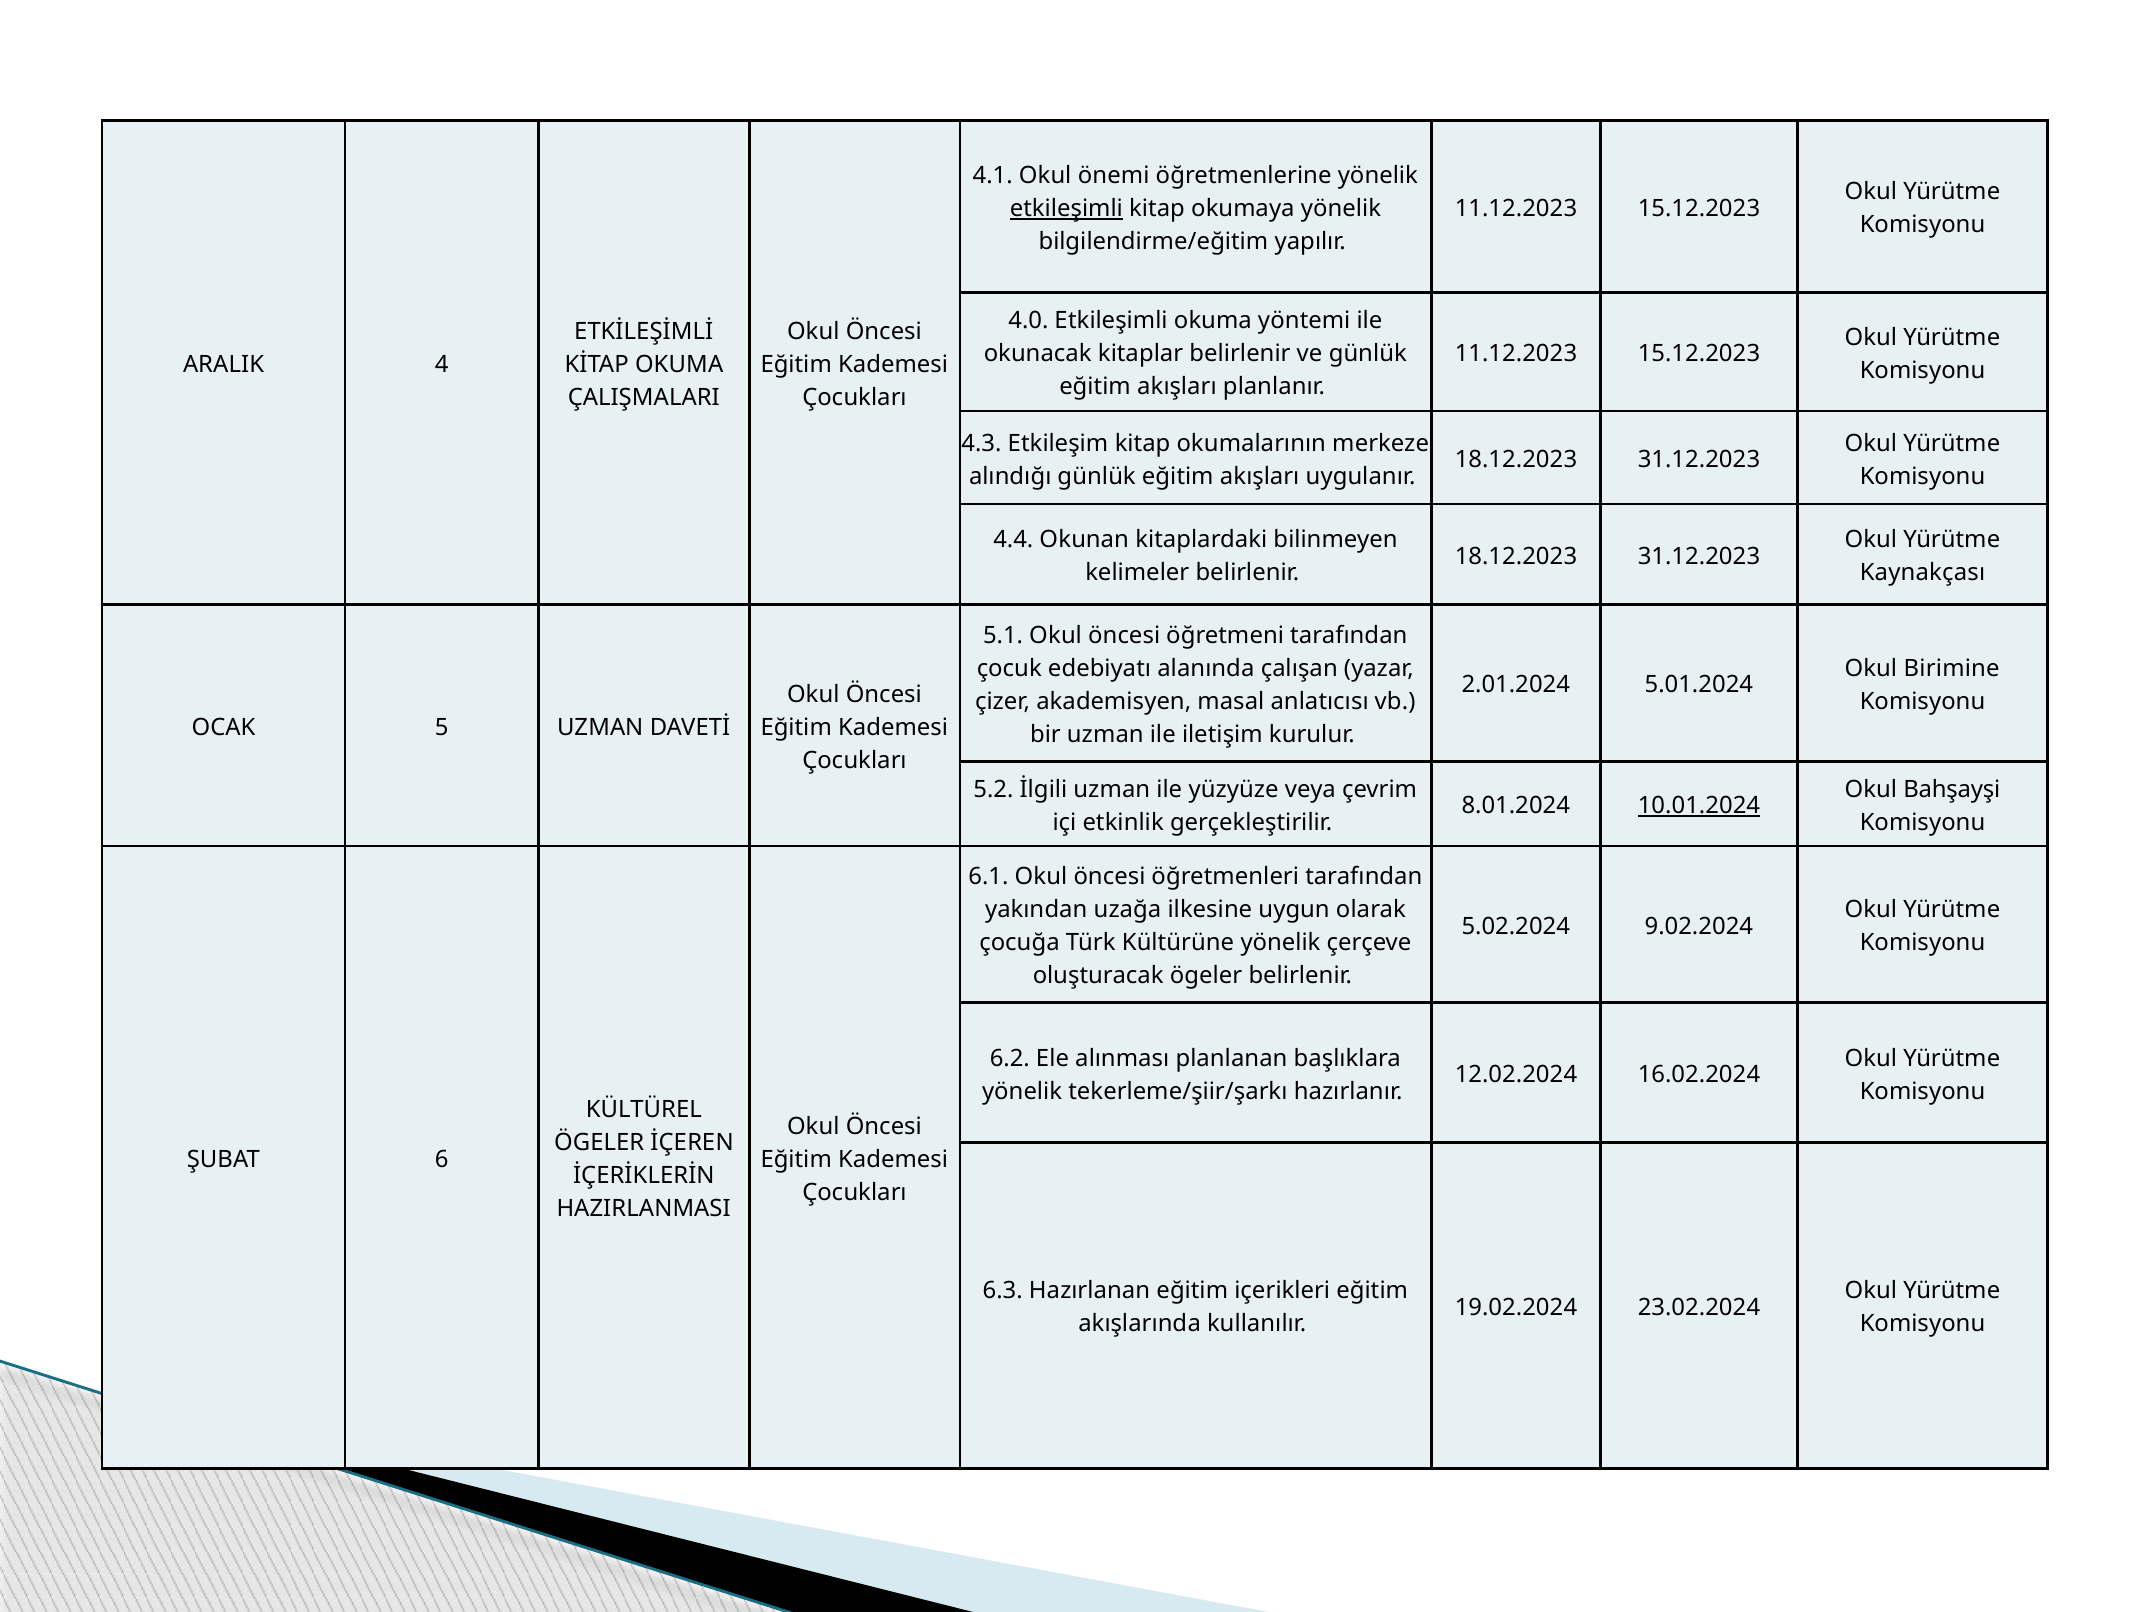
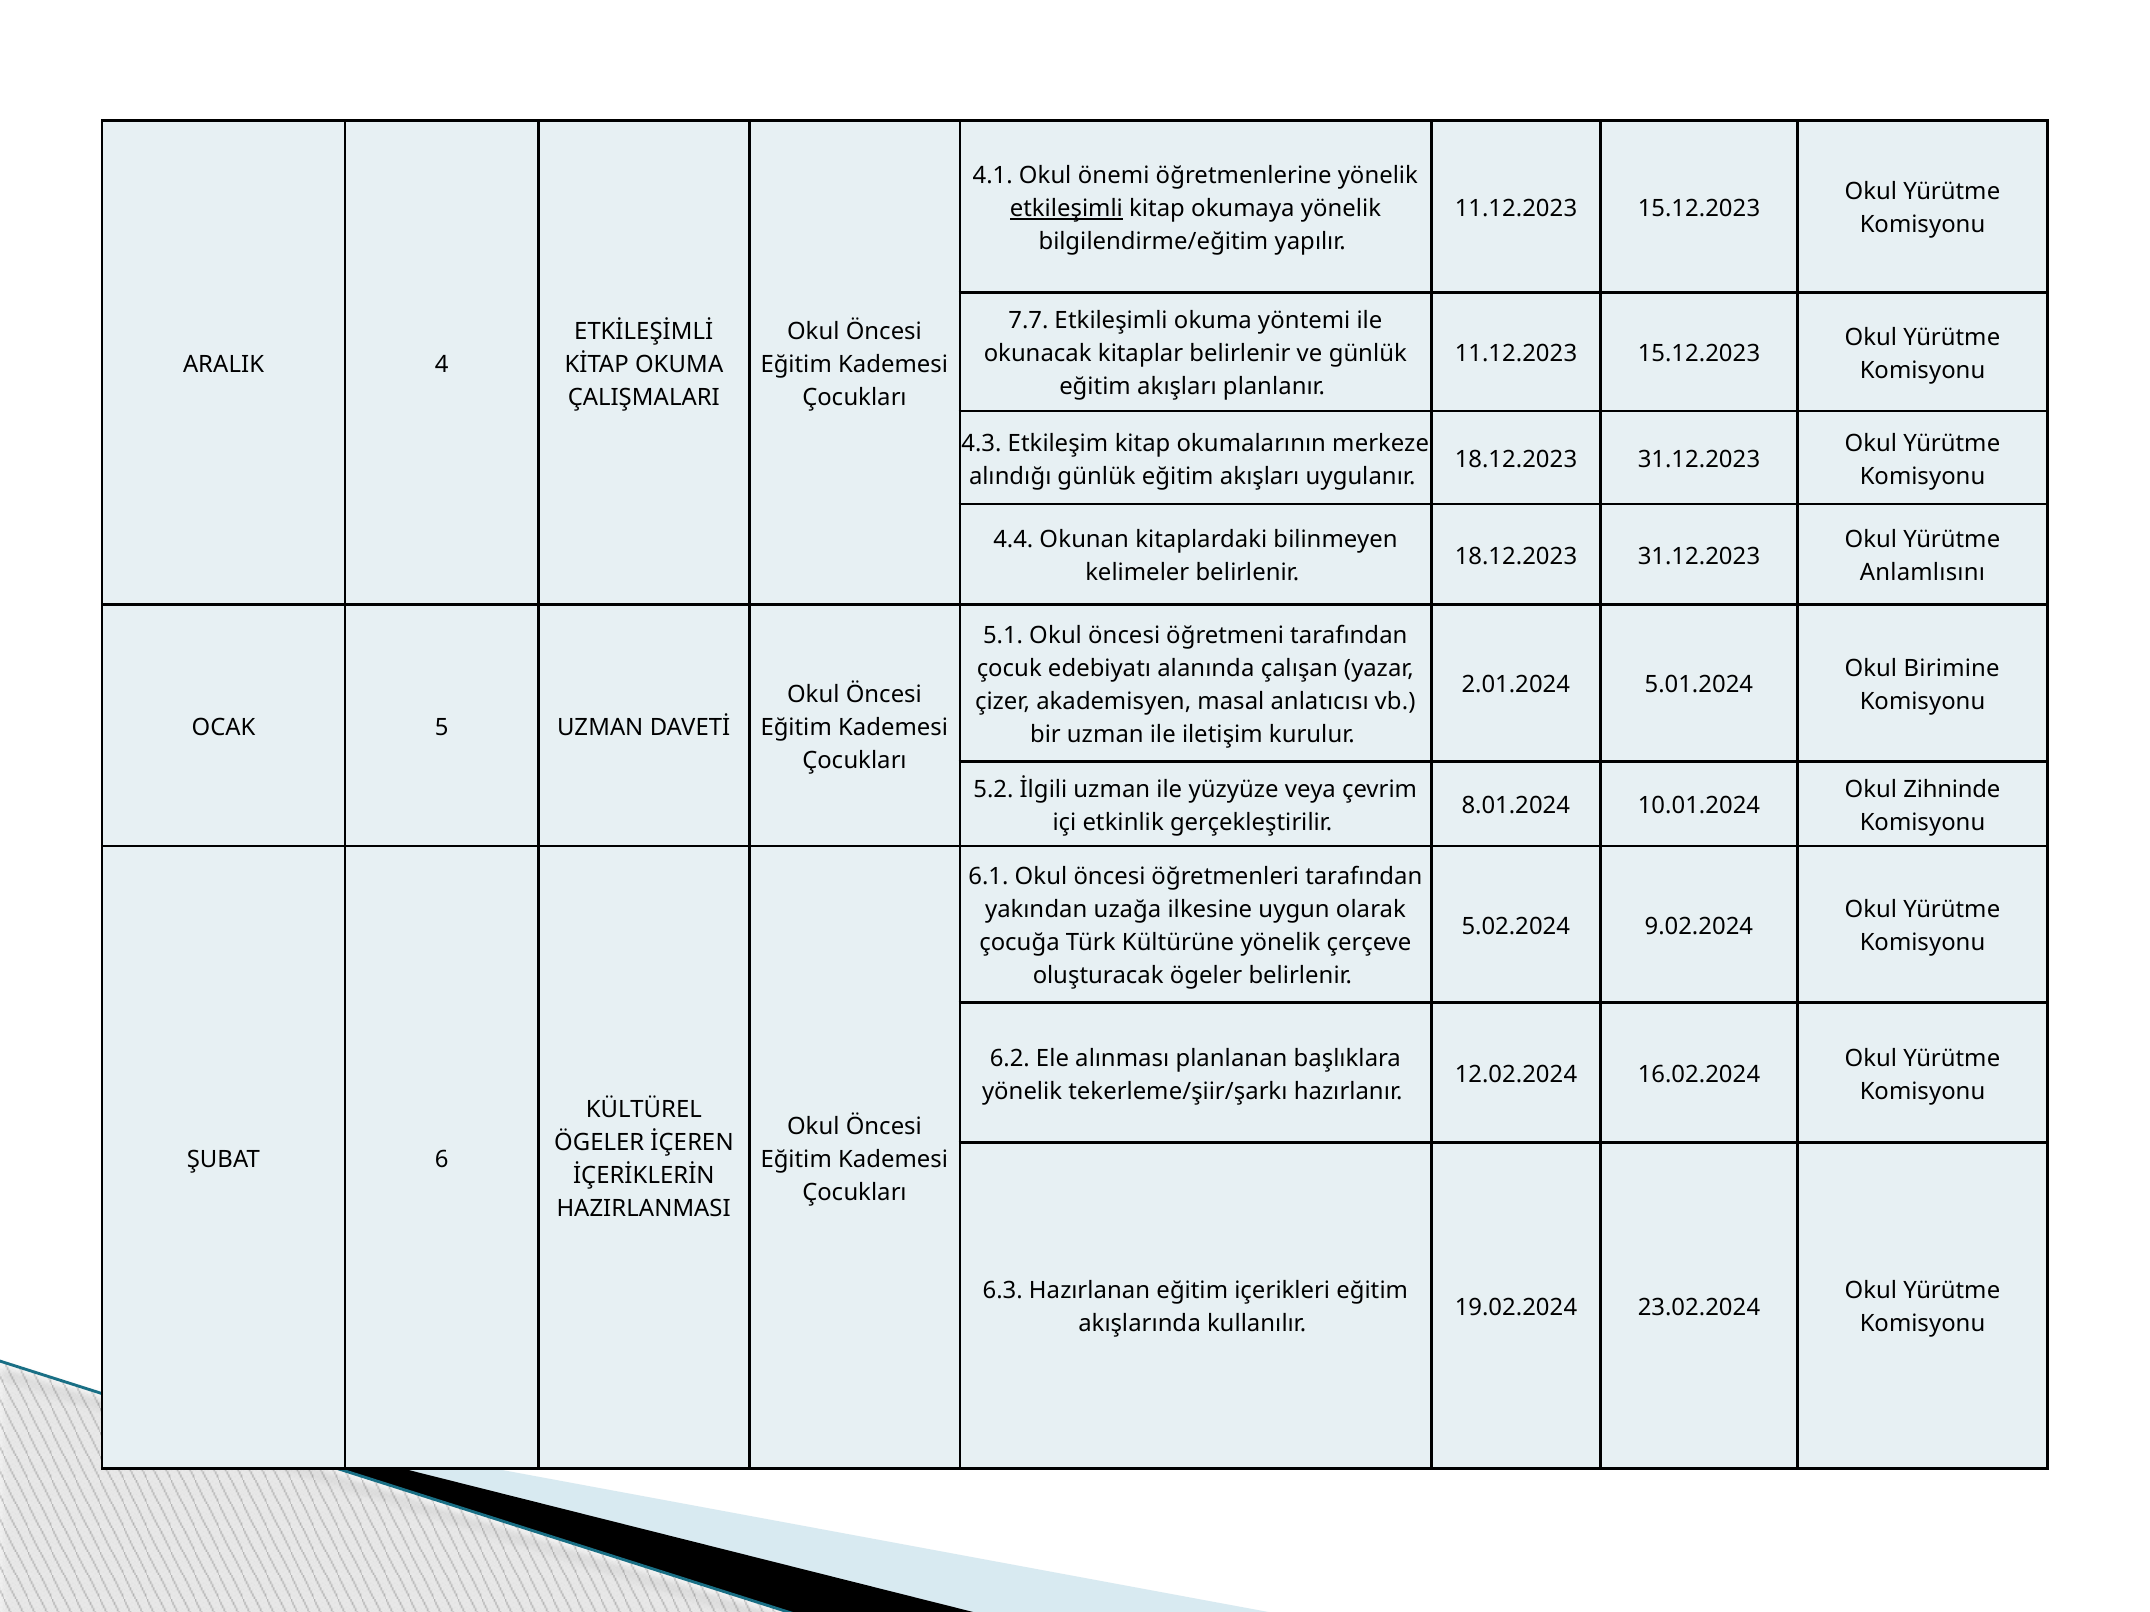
4.0: 4.0 -> 7.7 (1028, 321)
Kaynakçası: Kaynakçası -> Anlamlısını (1922, 573)
Bahşayşi: Bahşayşi -> Zihninde (1952, 789)
10.01.2024 underline: present -> none (1699, 806)
